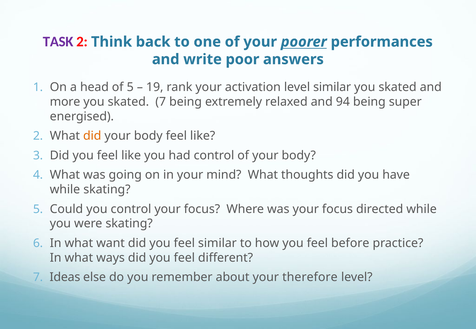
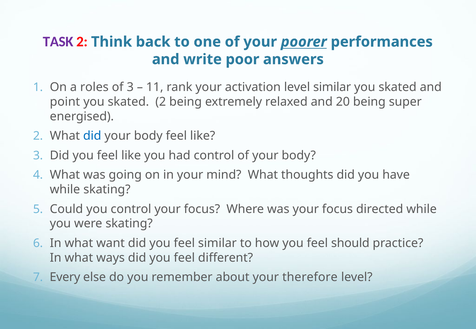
head: head -> roles (94, 87)
of 5: 5 -> 3 (130, 87)
19: 19 -> 11 (155, 87)
more: more -> point (65, 102)
skated 7: 7 -> 2 (161, 102)
94: 94 -> 20 (343, 102)
did colour: orange -> blue (92, 136)
before: before -> should (350, 244)
Ideas: Ideas -> Every (65, 278)
